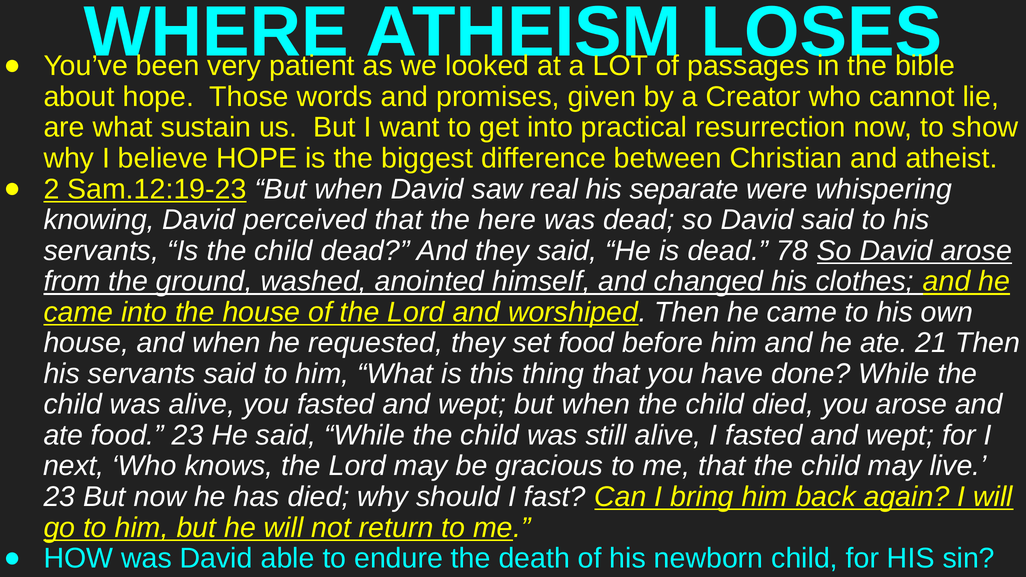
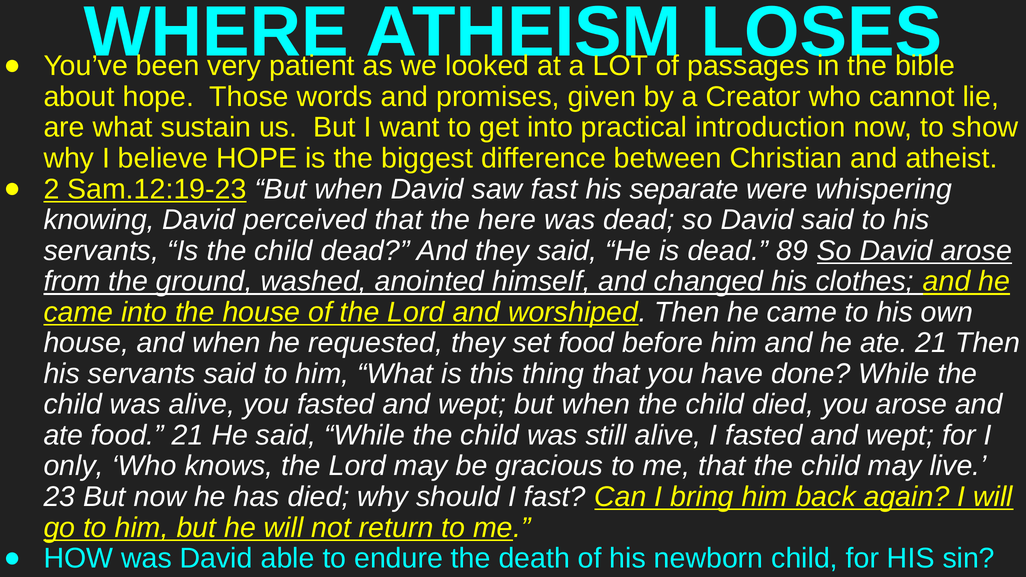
resurrection: resurrection -> introduction (770, 128)
saw real: real -> fast (554, 189)
78: 78 -> 89 (792, 251)
food 23: 23 -> 21 (188, 435)
next: next -> only (74, 466)
